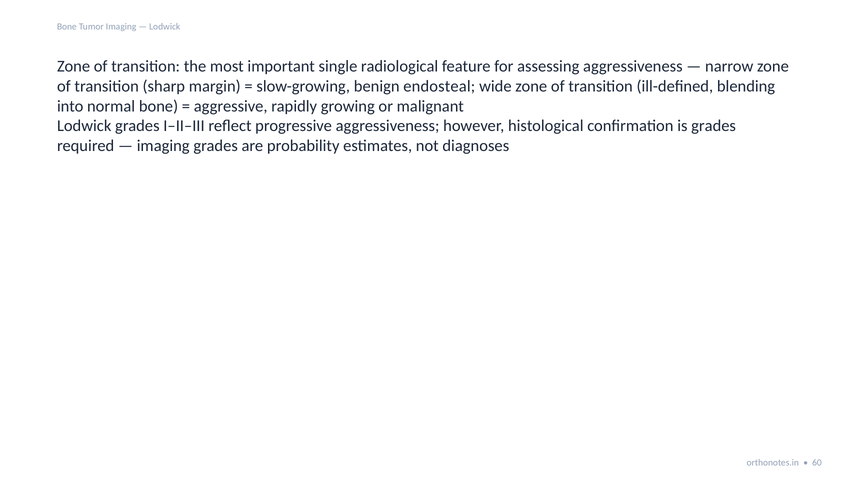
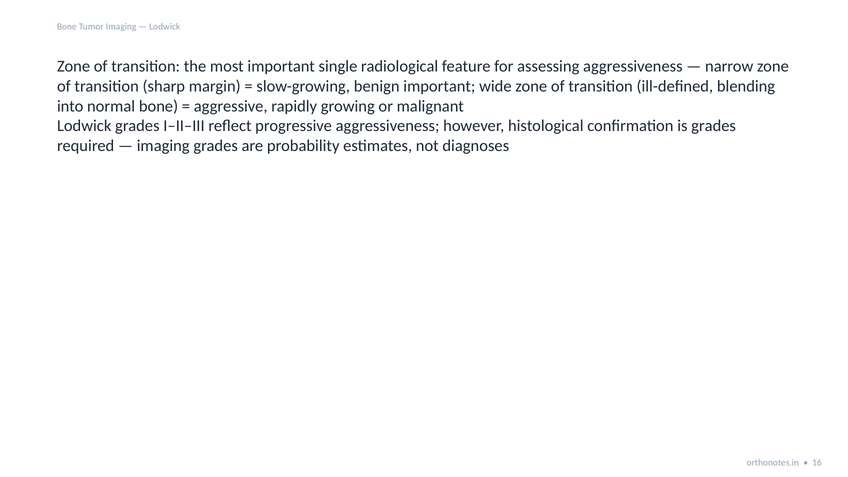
benign endosteal: endosteal -> important (439, 86)
60: 60 -> 16 (817, 463)
